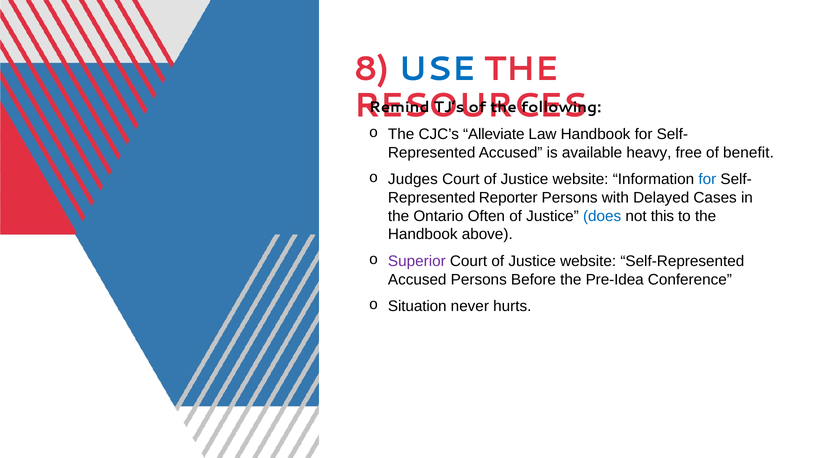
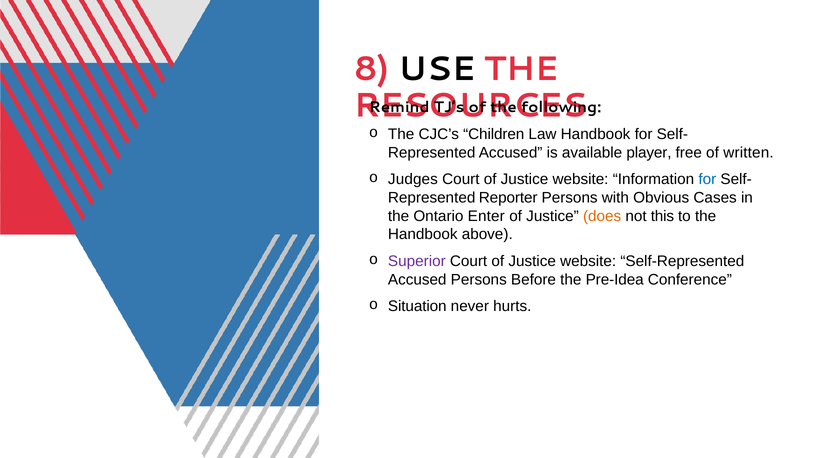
USE colour: blue -> black (437, 69)
Alleviate: Alleviate -> Children (494, 134)
heavy: heavy -> player (649, 153)
benefit: benefit -> written (748, 153)
Delayed: Delayed -> Obvious (661, 198)
Often: Often -> Enter (486, 216)
does colour: blue -> orange (602, 216)
